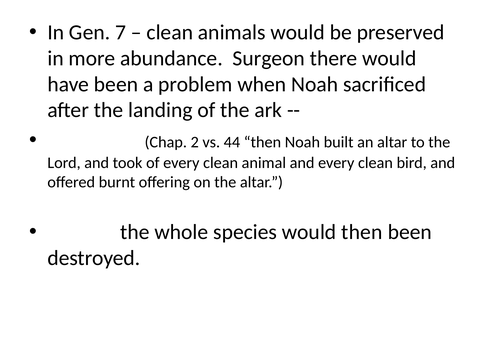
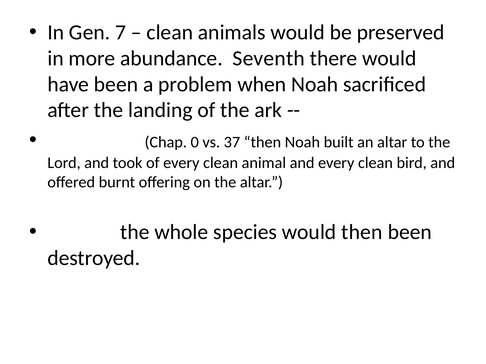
Surgeon: Surgeon -> Seventh (269, 59)
2: 2 -> 0 (195, 142)
44: 44 -> 37 (232, 142)
